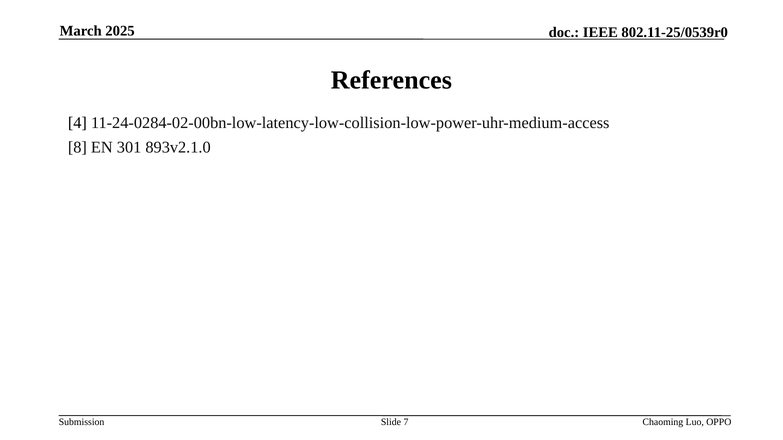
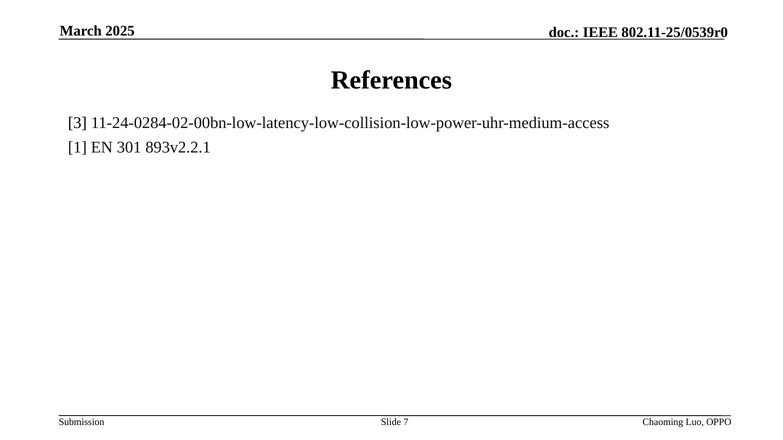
4: 4 -> 3 (77, 123)
8: 8 -> 1 (77, 148)
893v2.1.0: 893v2.1.0 -> 893v2.2.1 (178, 148)
